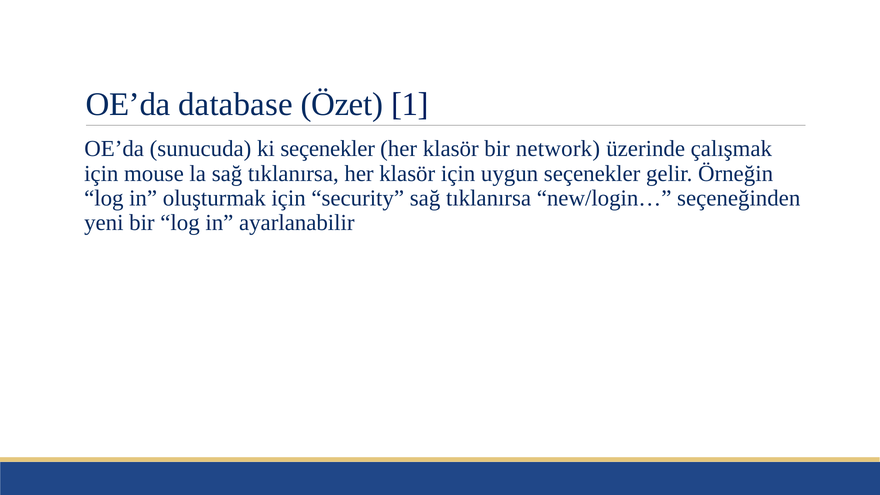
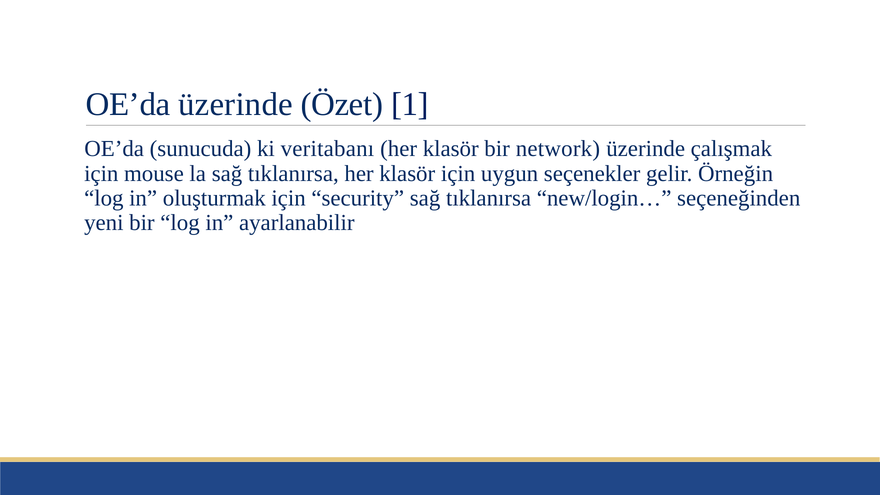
OE’da database: database -> üzerinde (235, 104)
ki seçenekler: seçenekler -> veritabanı (327, 149)
